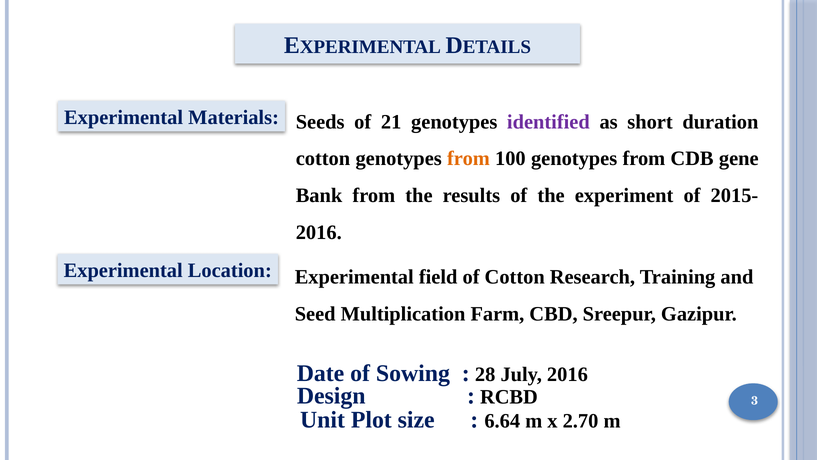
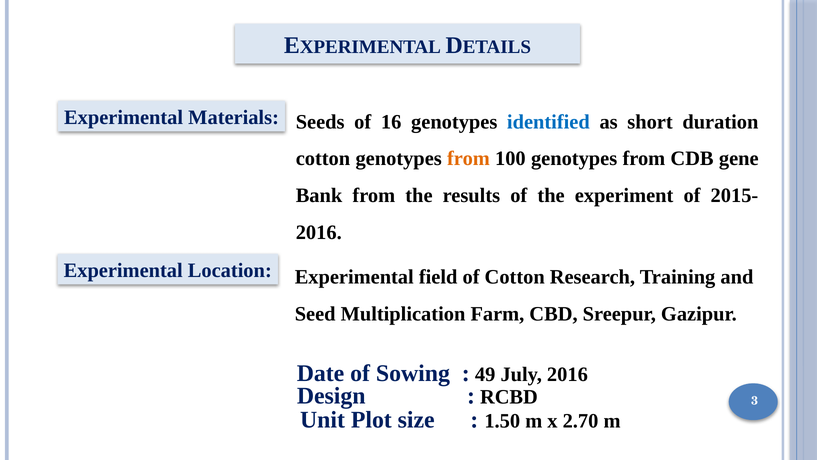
21: 21 -> 16 (391, 122)
identified colour: purple -> blue (548, 122)
28: 28 -> 49 (485, 374)
6.64: 6.64 -> 1.50 (502, 420)
